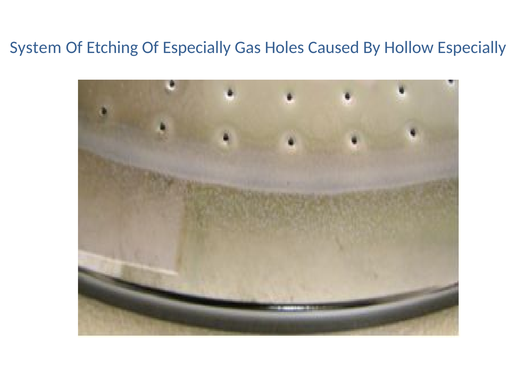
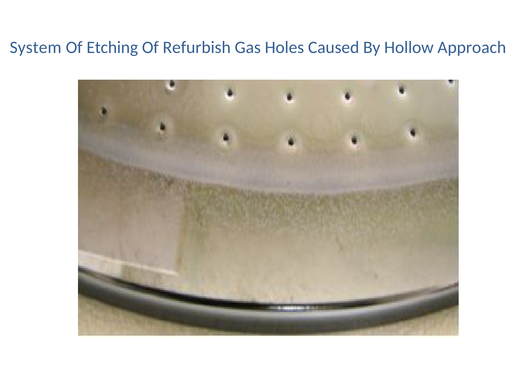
Of Especially: Especially -> Refurbish (197, 47)
Hollow Especially: Especially -> Approach (472, 47)
